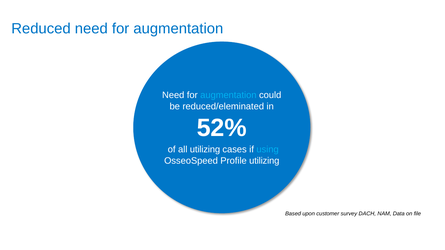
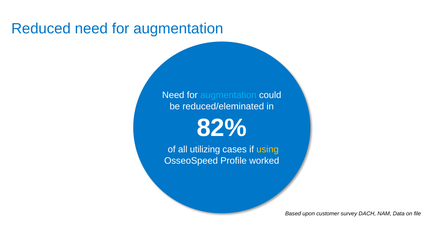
52%: 52% -> 82% (222, 128)
using colour: light blue -> yellow (268, 150)
Profile utilizing: utilizing -> worked (264, 161)
